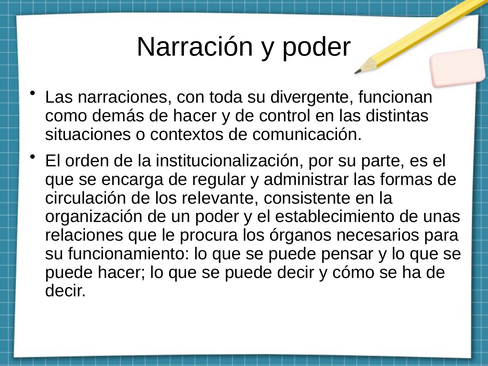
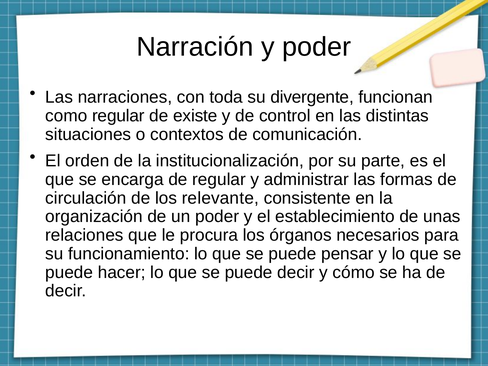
como demás: demás -> regular (118, 116)
de hacer: hacer -> existe (195, 116)
